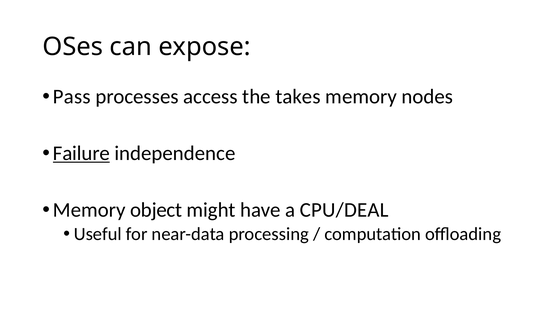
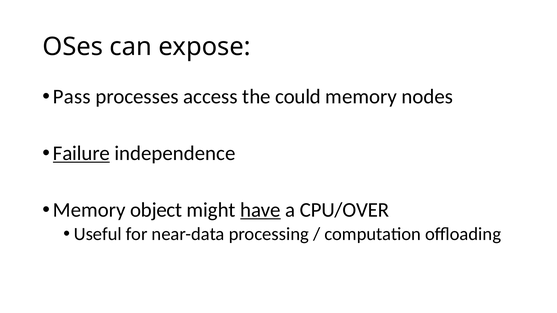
takes: takes -> could (298, 97)
have underline: none -> present (260, 210)
CPU/DEAL: CPU/DEAL -> CPU/OVER (345, 210)
